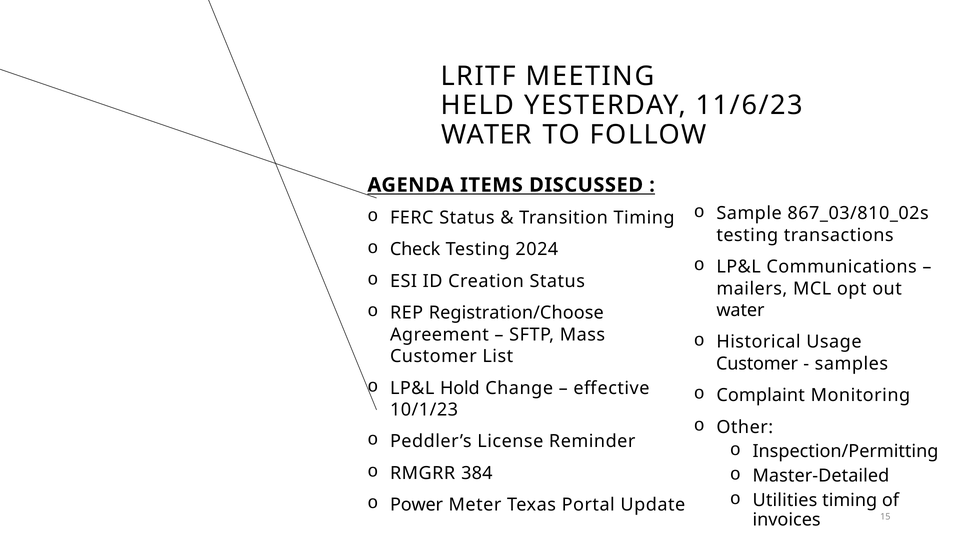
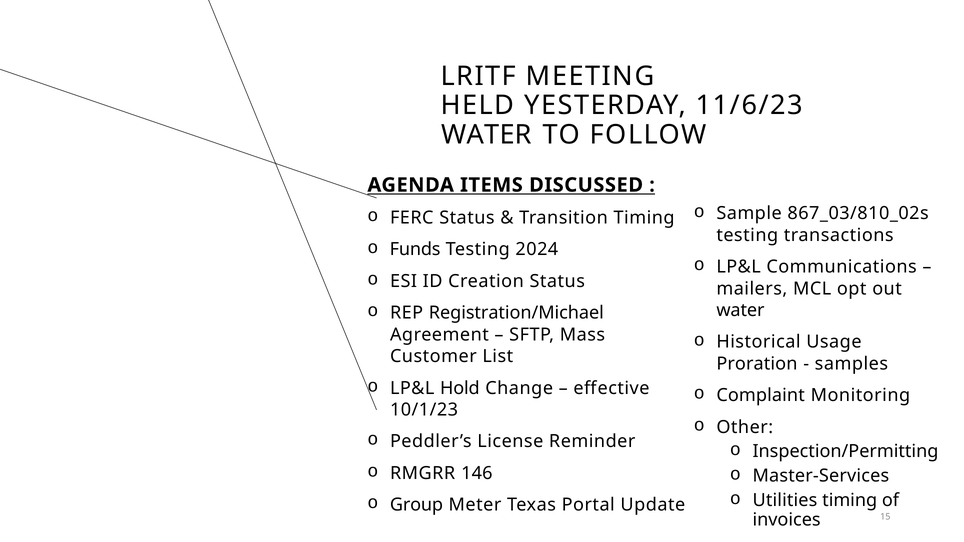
Check: Check -> Funds (415, 250)
Registration/Choose: Registration/Choose -> Registration/Michael (516, 313)
Customer: Customer -> Proration (757, 364)
384: 384 -> 146 (477, 473)
Master-Detailed: Master-Detailed -> Master-Services (821, 476)
Power: Power -> Group (417, 505)
